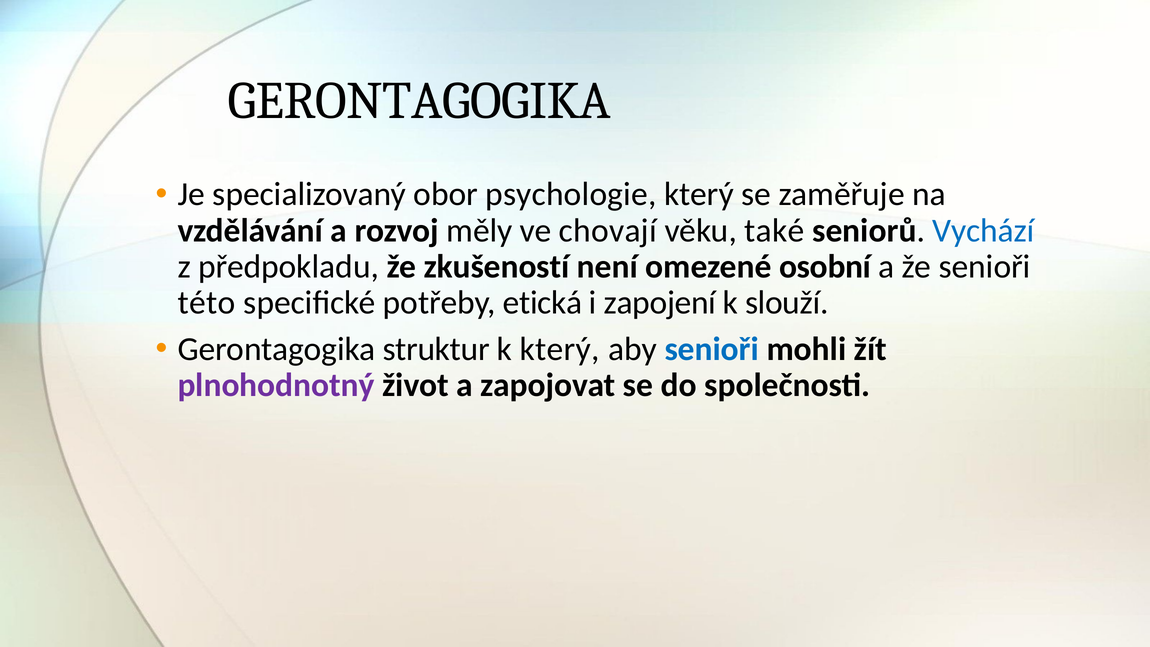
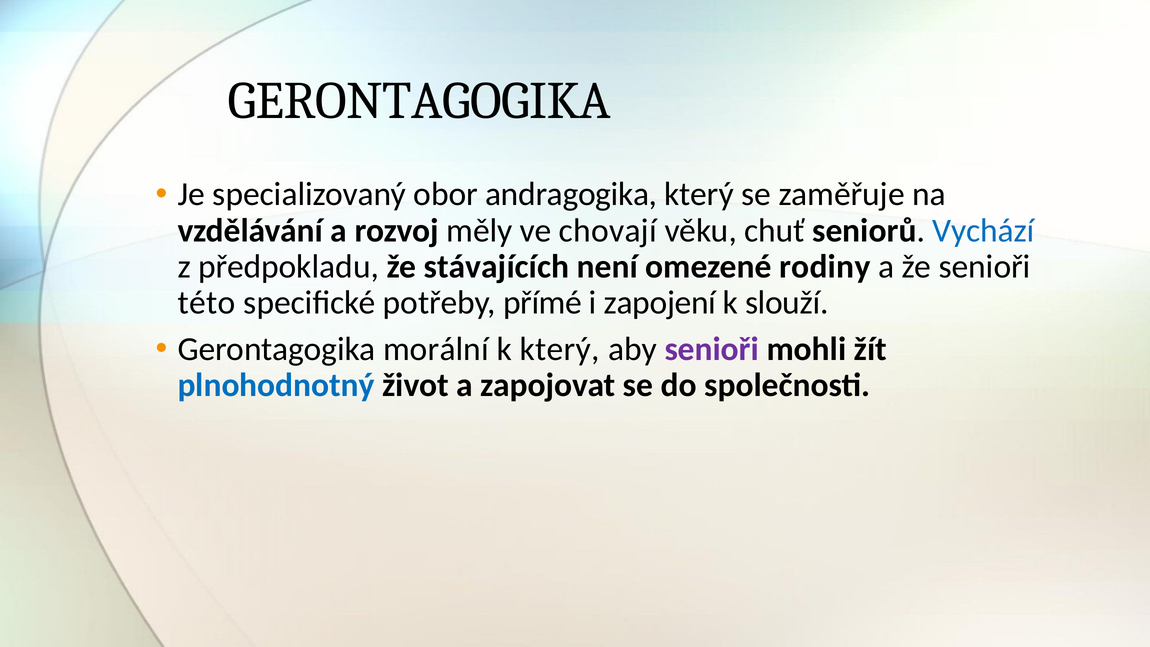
psychologie: psychologie -> andragogika (571, 194)
také: také -> chuť (775, 231)
zkušeností: zkušeností -> stávajících (496, 267)
osobní: osobní -> rodiny (825, 267)
etická: etická -> přímé (543, 303)
struktur: struktur -> morální (436, 349)
senioři colour: blue -> purple (712, 349)
plnohodnotný colour: purple -> blue (276, 385)
